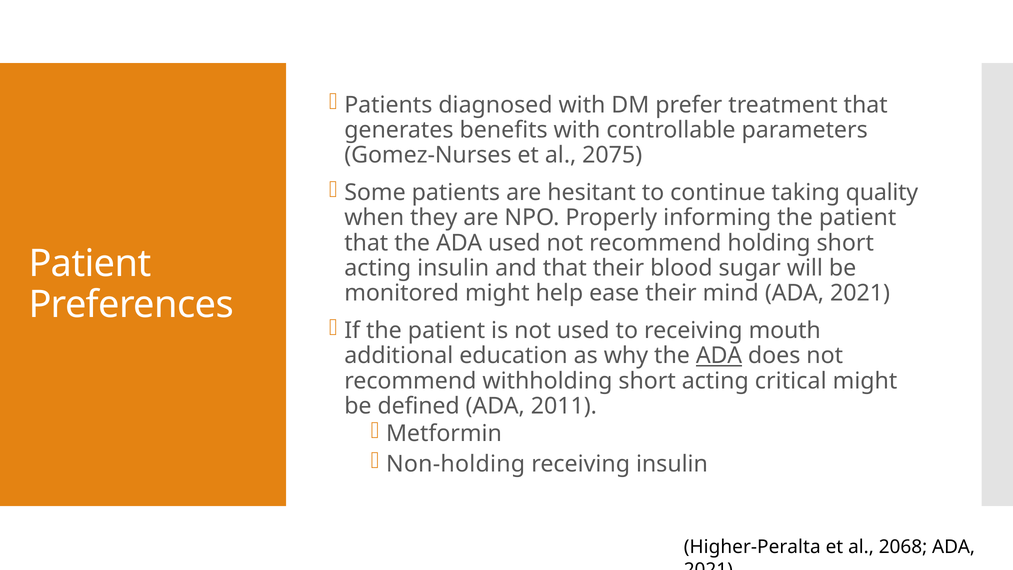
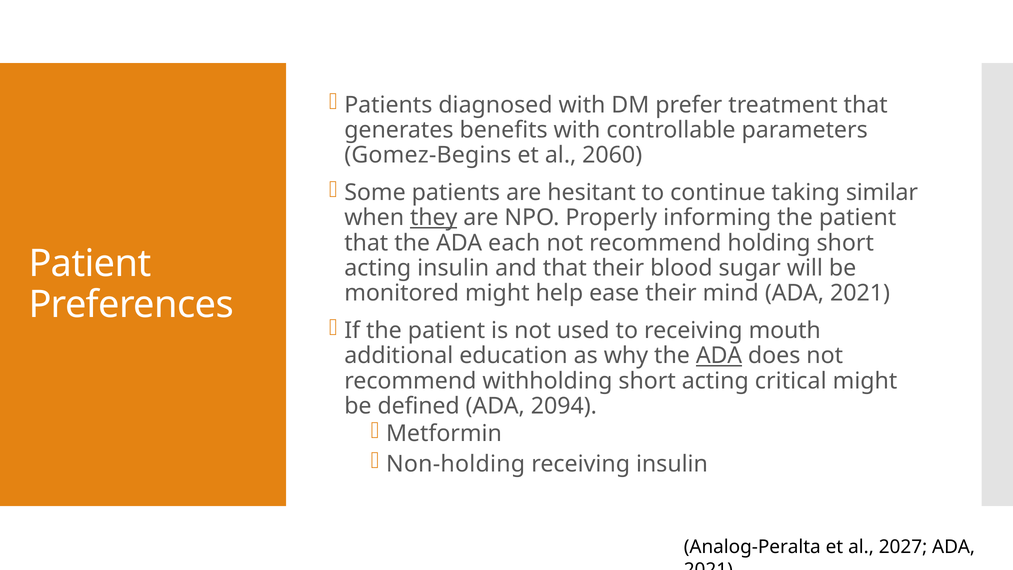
Gomez-Nurses: Gomez-Nurses -> Gomez-Begins (428, 155)
2075: 2075 -> 2060 (612, 155)
quality: quality -> similar (882, 193)
they underline: none -> present (434, 218)
ADA used: used -> each (514, 243)
2011: 2011 -> 2094 (564, 406)
Higher-Peralta: Higher-Peralta -> Analog-Peralta (752, 547)
2068: 2068 -> 2027 (903, 547)
